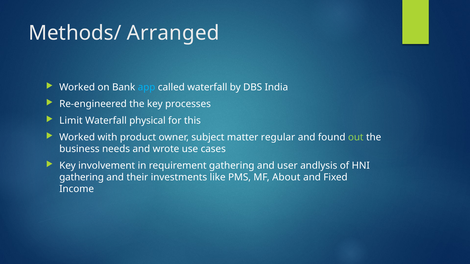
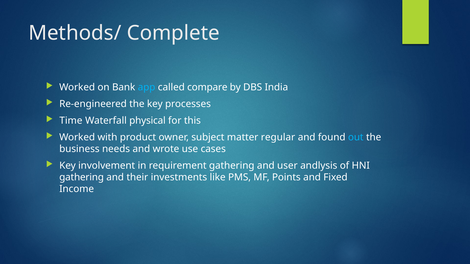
Arranged: Arranged -> Complete (173, 33)
called waterfall: waterfall -> compare (207, 87)
Limit: Limit -> Time (71, 121)
out colour: light green -> light blue (356, 137)
About: About -> Points (286, 178)
